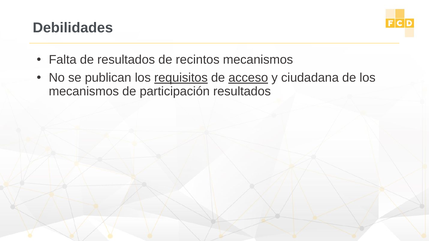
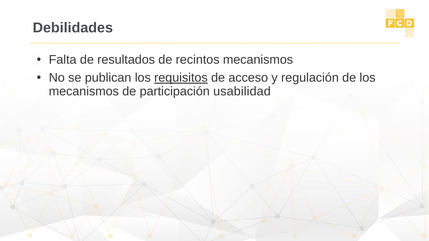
acceso underline: present -> none (248, 78)
ciudadana: ciudadana -> regulación (310, 78)
participación resultados: resultados -> usabilidad (242, 91)
